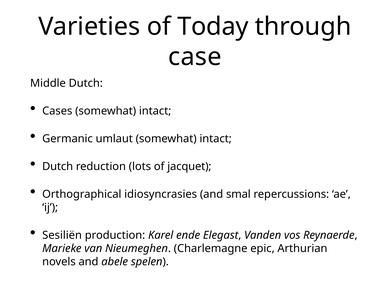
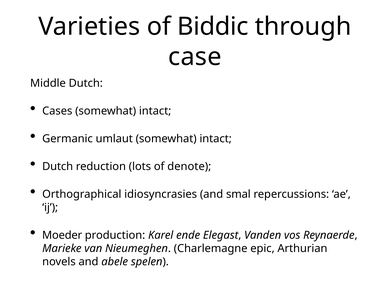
Today: Today -> Biddic (213, 27)
jacquet: jacquet -> denote (189, 167)
Sesiliën: Sesiliën -> Moeder (62, 236)
